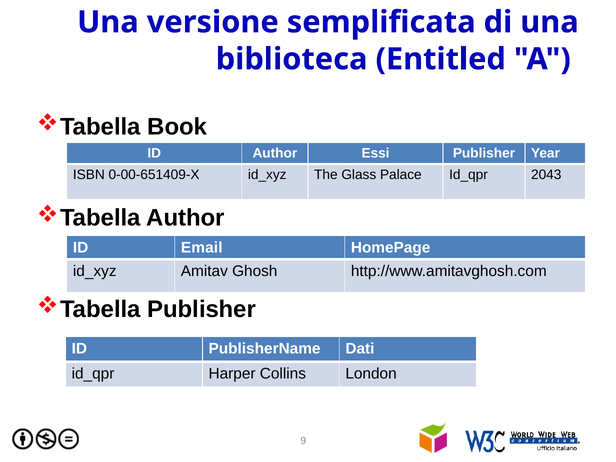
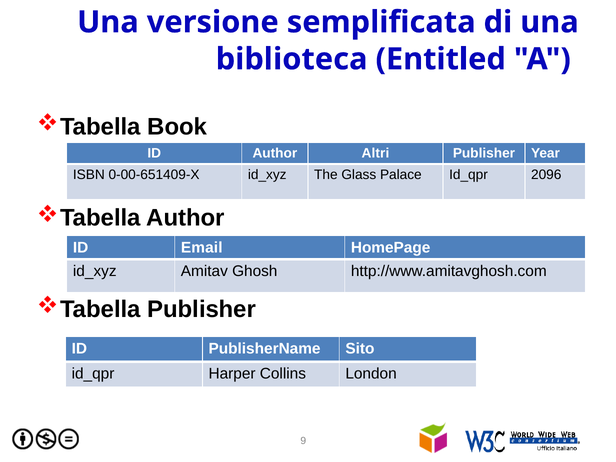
Essi: Essi -> Altri (375, 153)
2043: 2043 -> 2096 (546, 175)
Dati: Dati -> Sito (360, 349)
